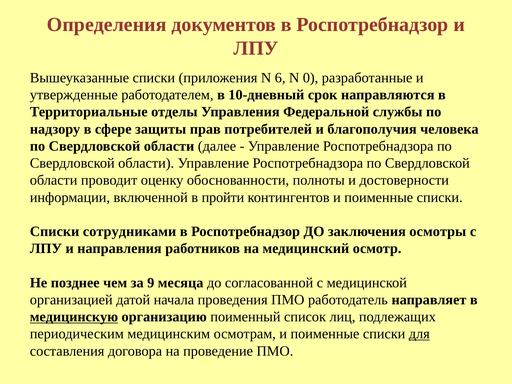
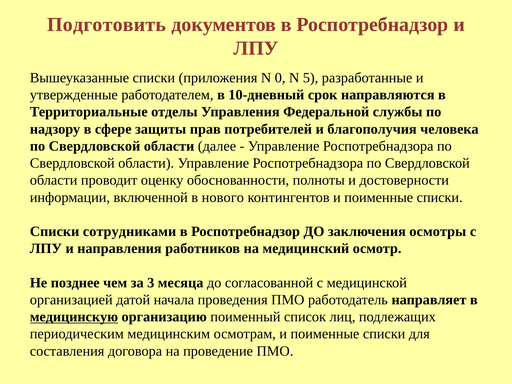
Определения: Определения -> Подготовить (107, 24)
6: 6 -> 0 (280, 78)
0: 0 -> 5 (311, 78)
пройти: пройти -> нового (223, 197)
9: 9 -> 3 (151, 283)
для underline: present -> none (419, 334)
